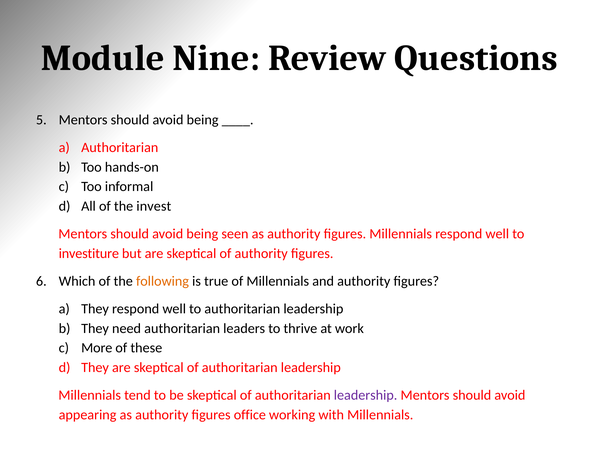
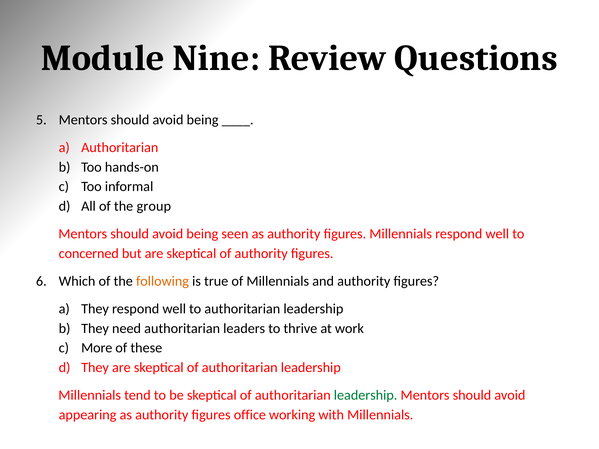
invest: invest -> group (154, 206)
investiture: investiture -> concerned (89, 253)
leadership colour: purple -> green (366, 395)
